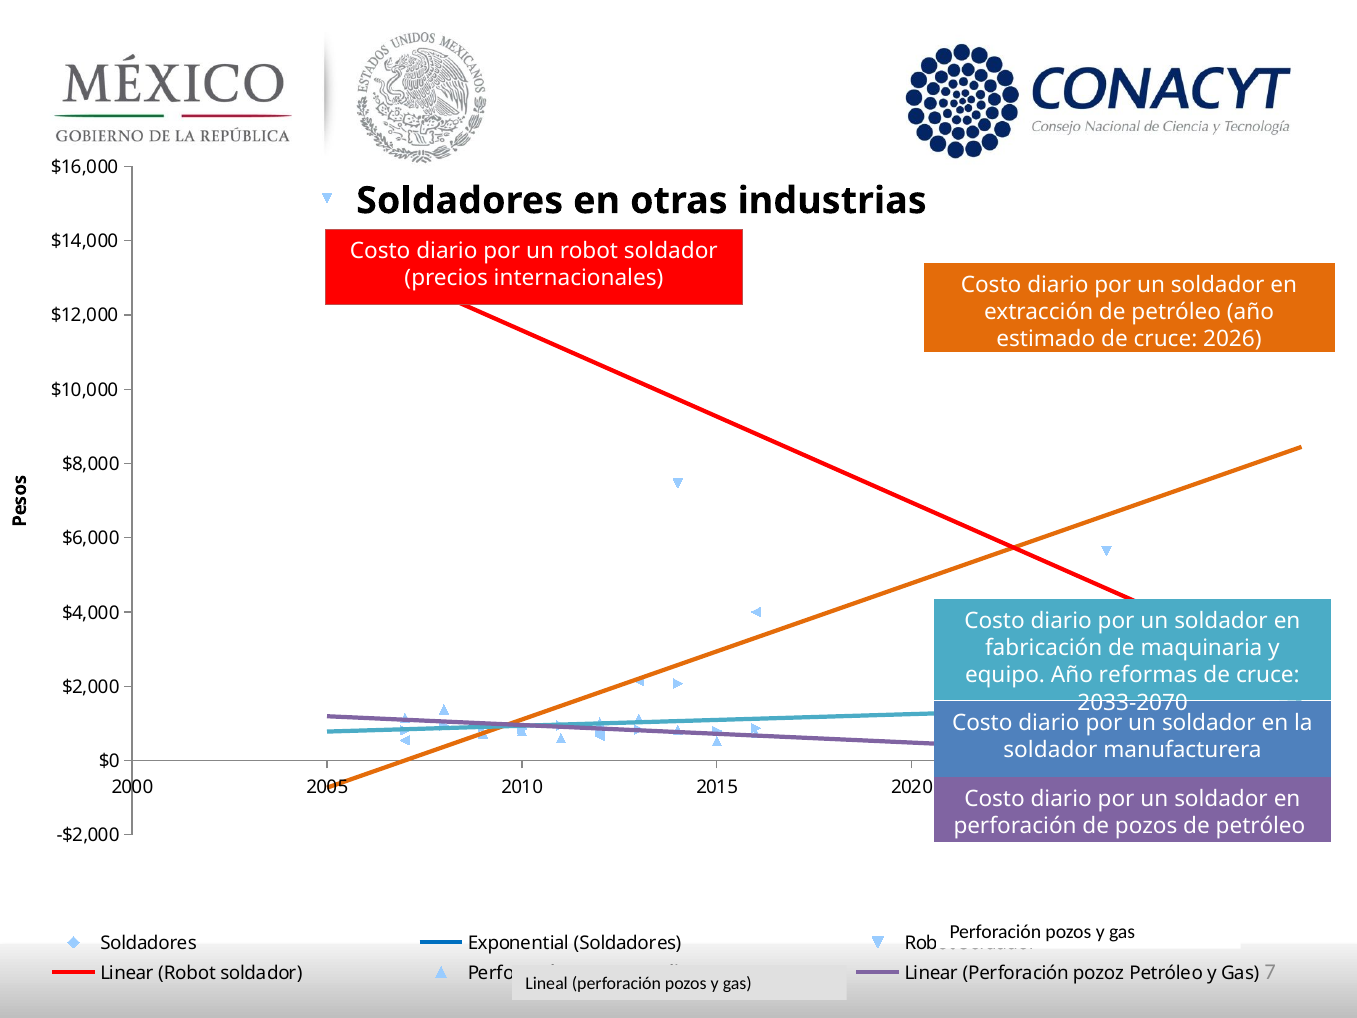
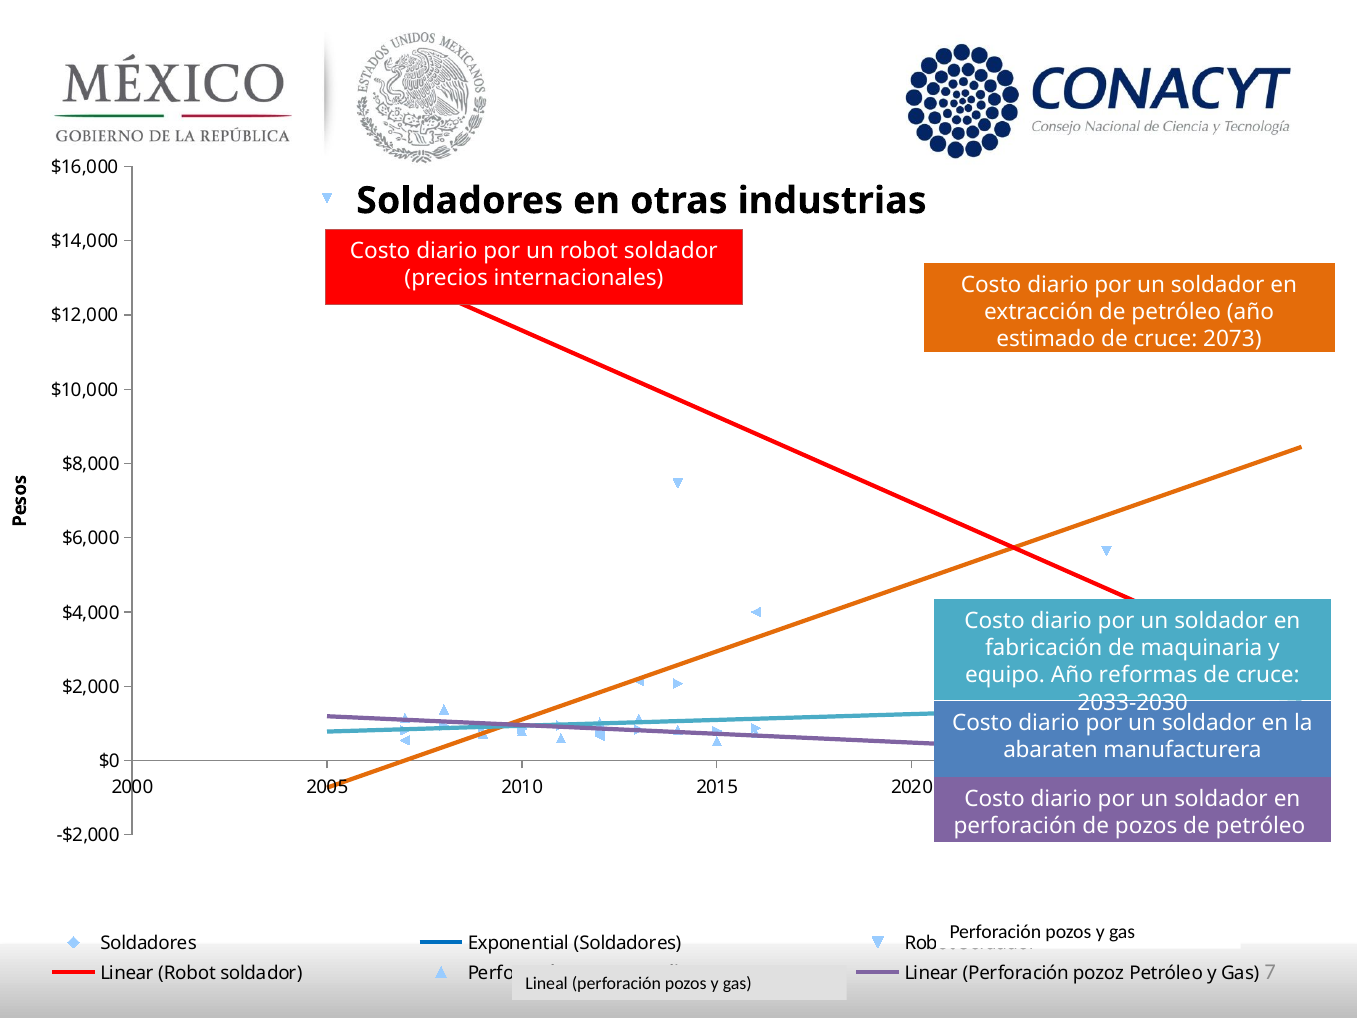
2026: 2026 -> 2073 (1232, 339)
2033-2070: 2033-2070 -> 2033-2030 (1133, 702)
soldador: soldador -> abaraten (1051, 750)
